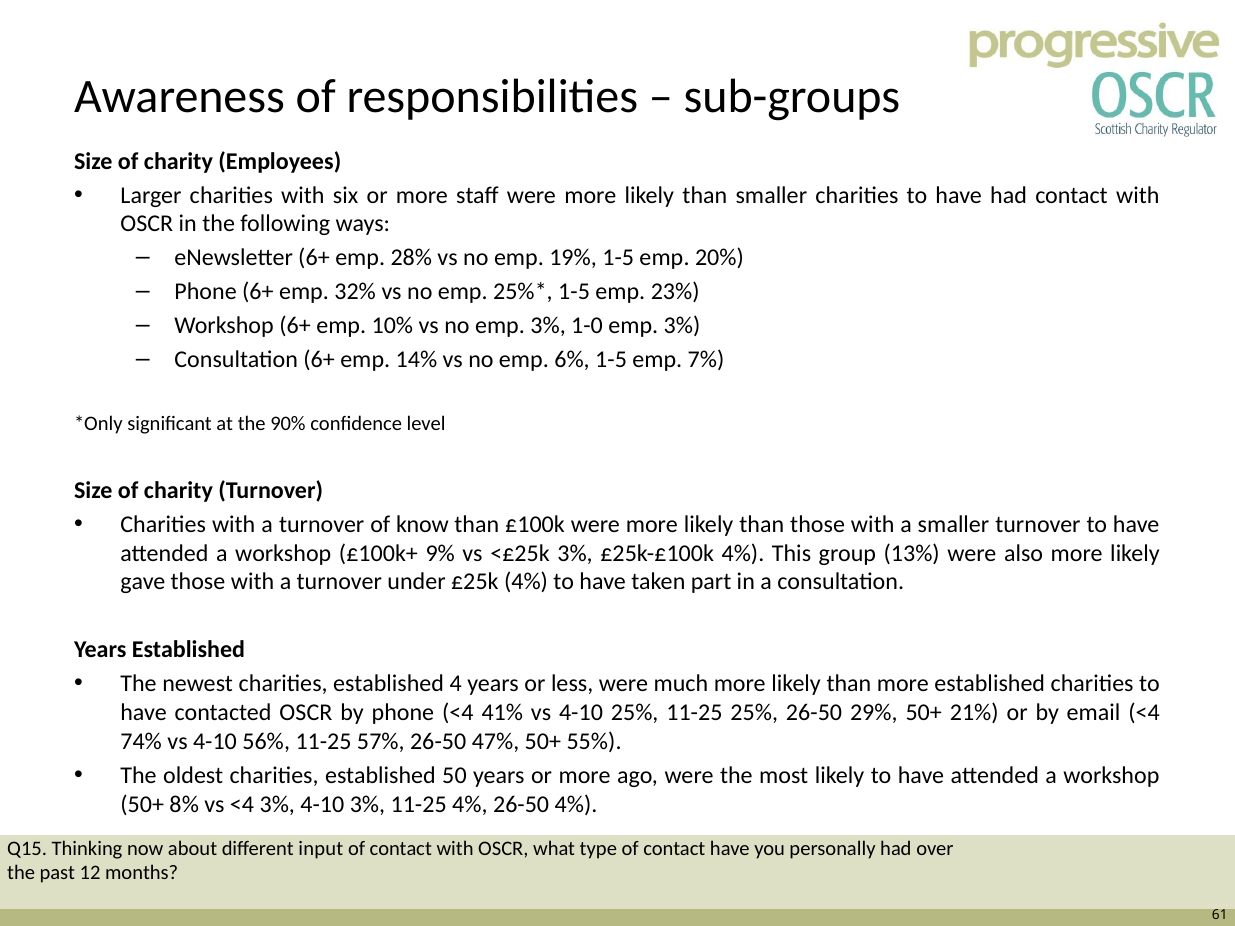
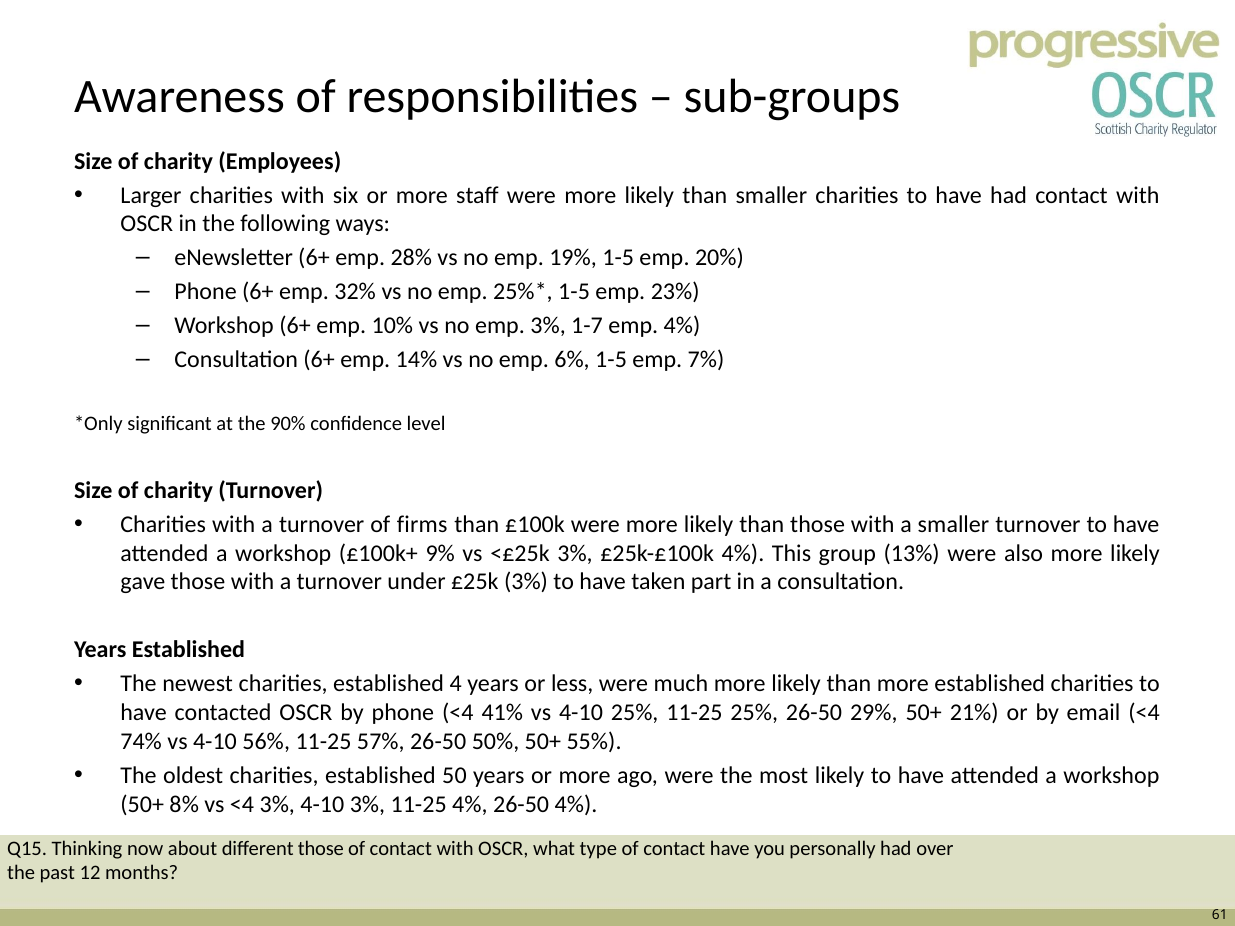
1-0: 1-0 -> 1-7 (587, 326)
3%: 3% -> 4% (682, 326)
know: know -> firms (422, 524)
£25k 4%: 4% -> 3% (526, 582)
47%: 47% -> 50% (496, 742)
different input: input -> those (321, 849)
